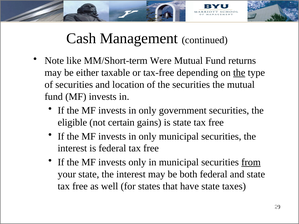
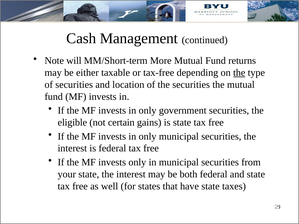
like: like -> will (74, 61)
Were: Were -> More (161, 61)
from underline: present -> none (251, 162)
